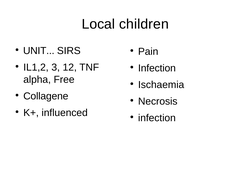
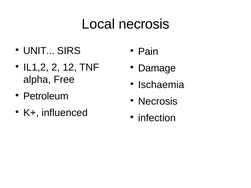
Local children: children -> necrosis (144, 24)
3: 3 -> 2 (56, 67)
Infection: Infection -> Damage (157, 68)
Collagene: Collagene -> Petroleum (46, 96)
